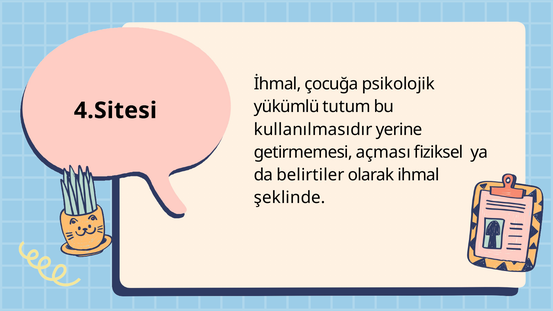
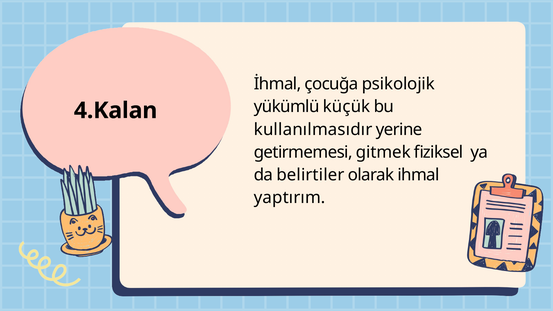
tutum: tutum -> küçük (347, 107)
4.Sitesi: 4.Sitesi -> 4.Kalan (116, 111)
açması: açması -> gitmek (383, 152)
şeklinde: şeklinde -> yaptırım (290, 198)
